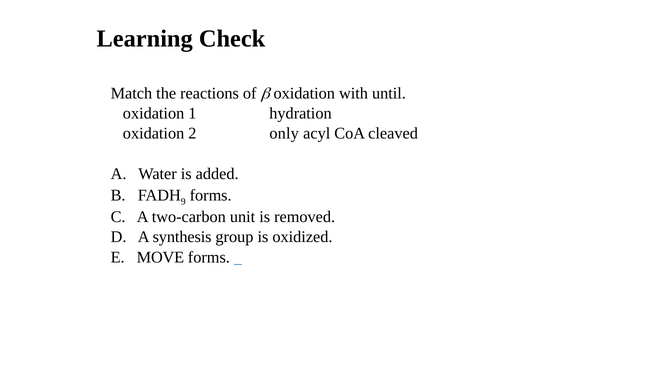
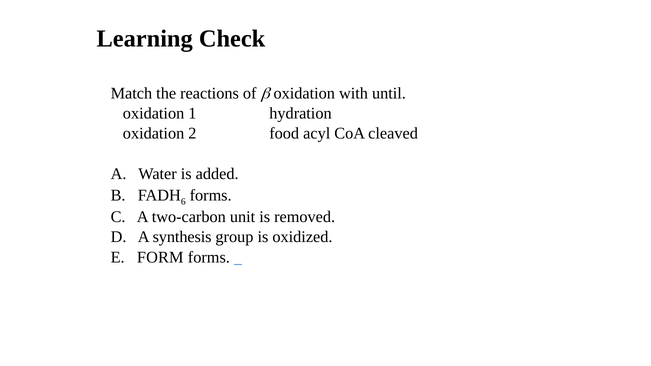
only: only -> food (284, 134)
9: 9 -> 6 (183, 202)
MOVE: MOVE -> FORM (160, 257)
